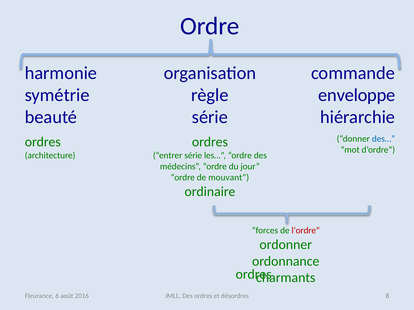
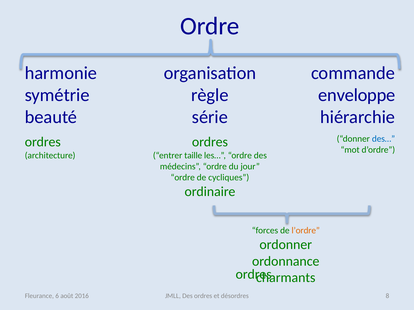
entrer série: série -> taille (193, 156)
mouvant: mouvant -> cycliques (229, 178)
l’ordre colour: red -> orange (306, 231)
